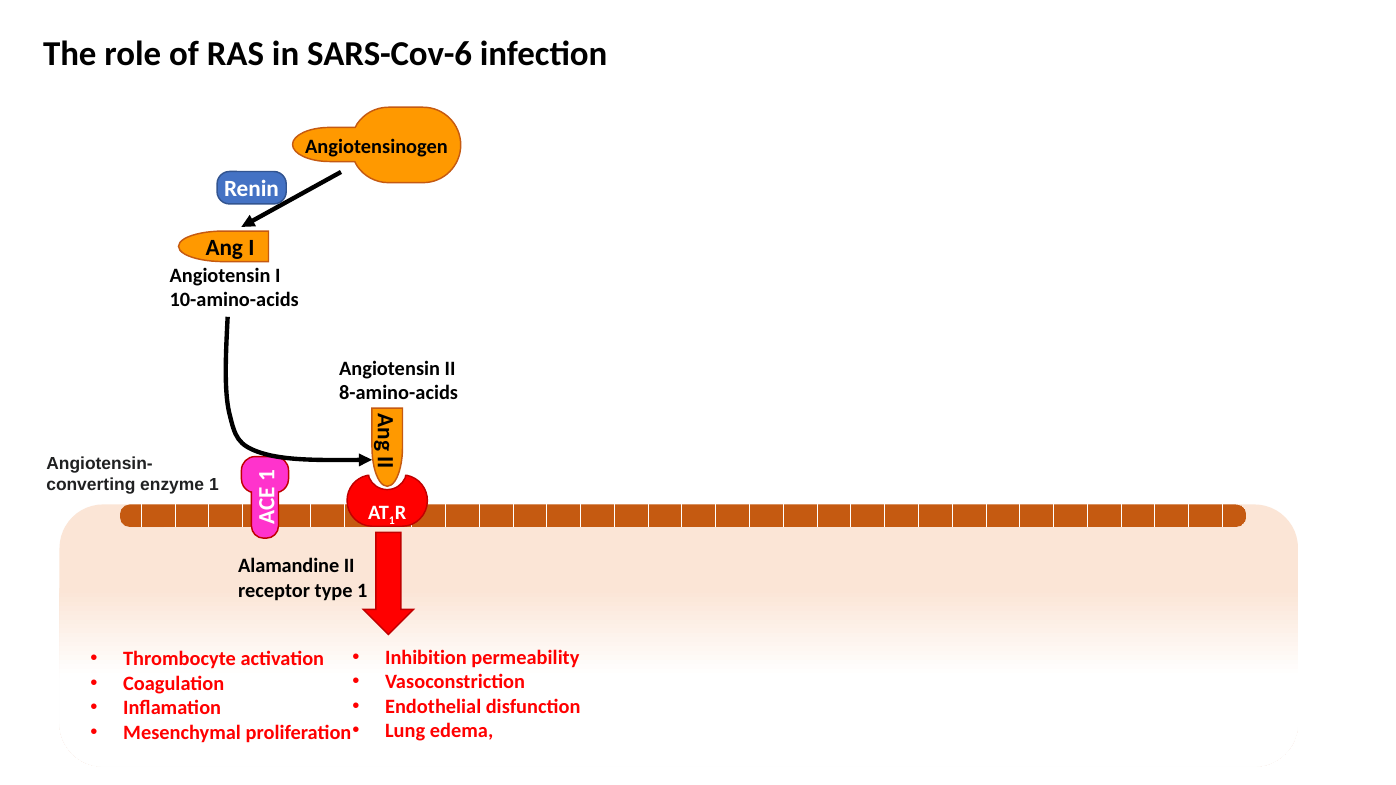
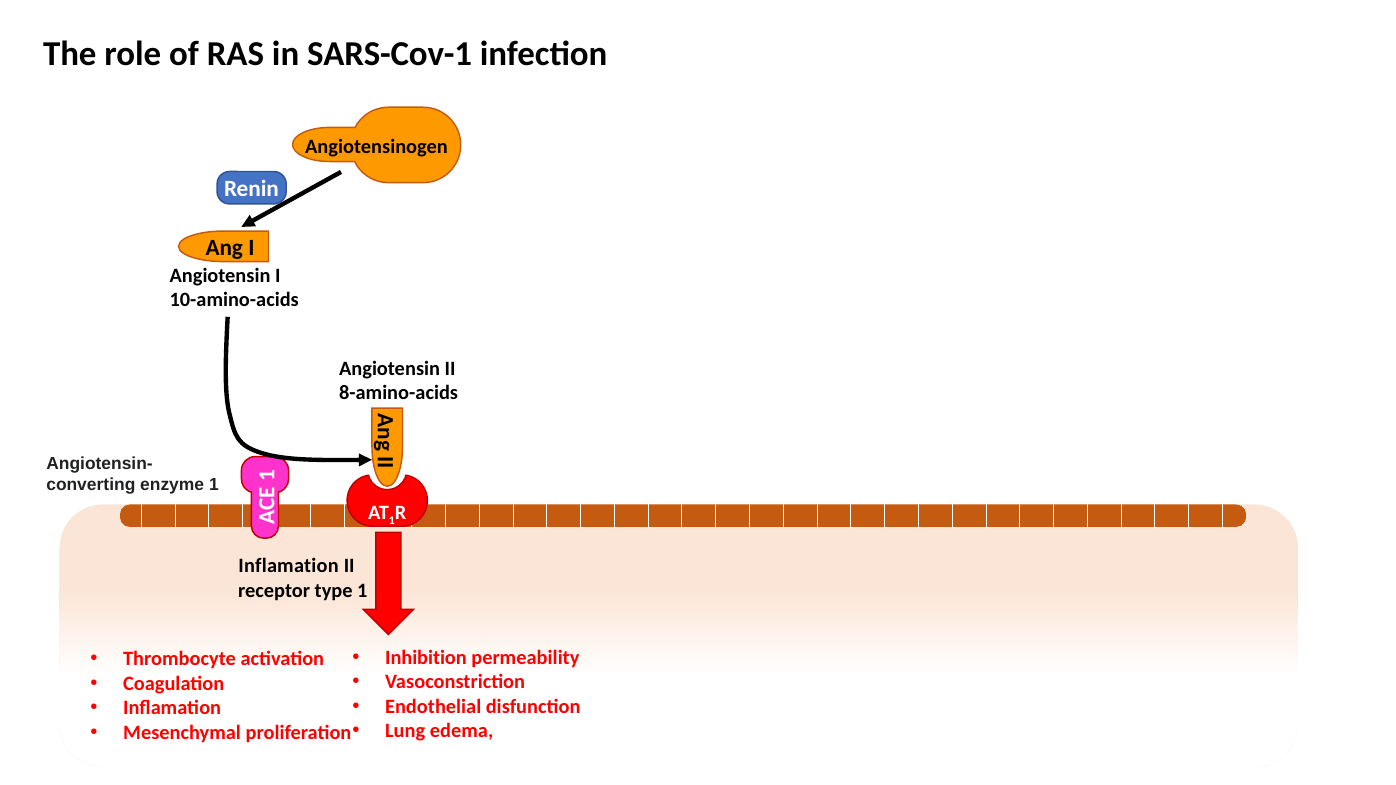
SARS-Cov-6: SARS-Cov-6 -> SARS-Cov-1 (390, 54)
Alamandine: Alamandine -> Inflamation (289, 566)
